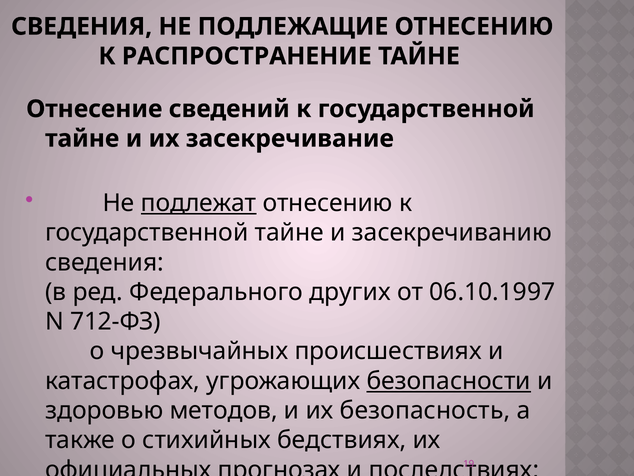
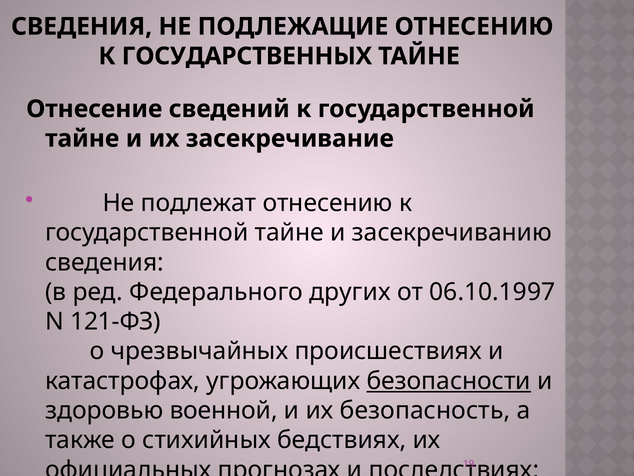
К РАСПРОСТРАНЕНИЕ: РАСПРОСТРАНЕНИЕ -> ГОСУДАРСТВЕННЫХ (247, 56)
подлежат underline: present -> none (199, 203)
712-ФЗ: 712-ФЗ -> 121-ФЗ (116, 321)
методов: методов -> военной (224, 410)
